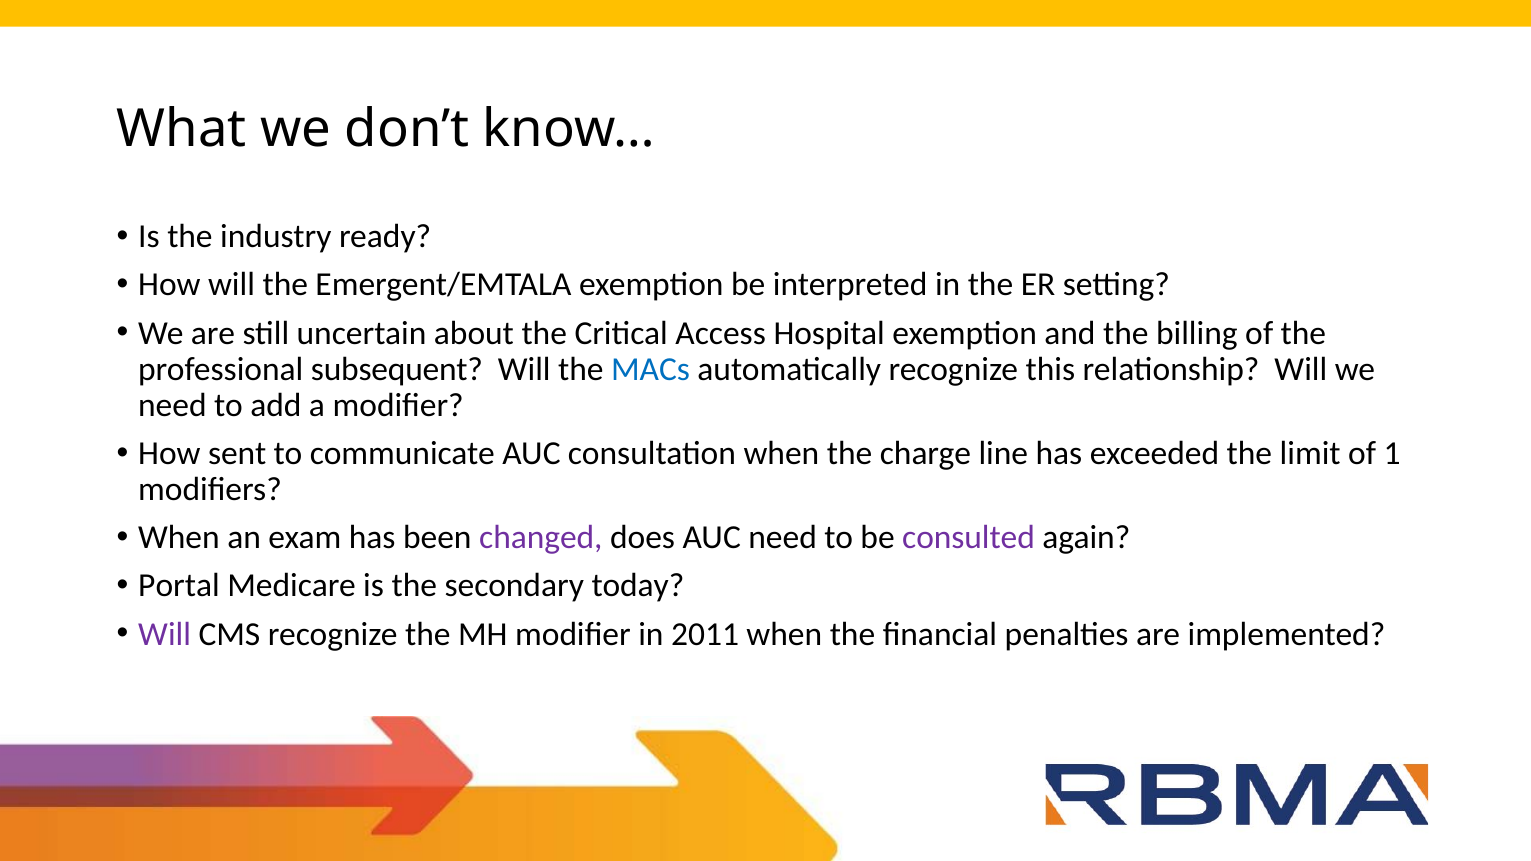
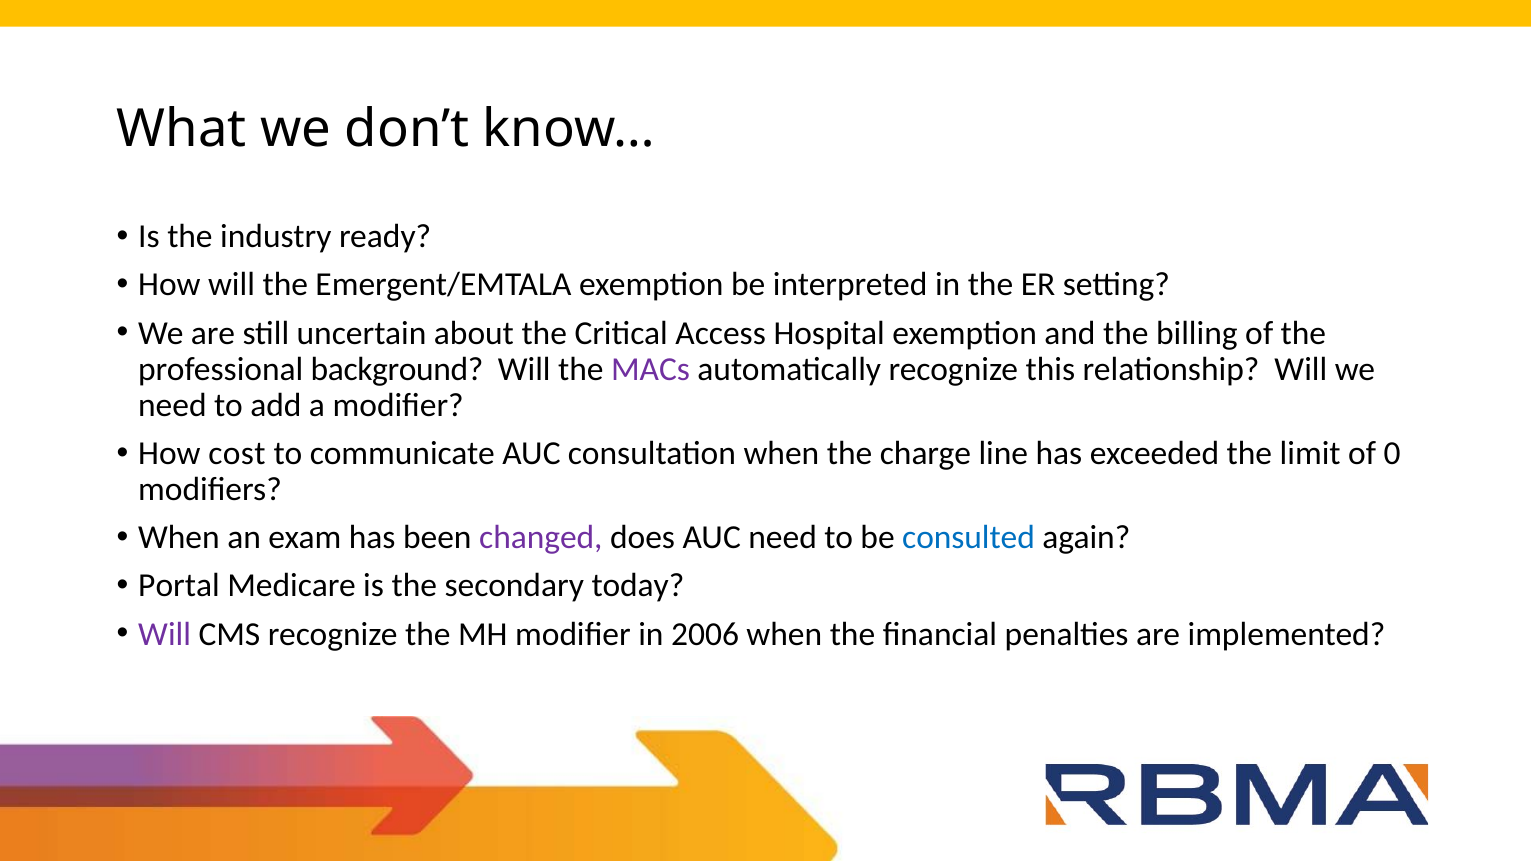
subsequent: subsequent -> background (397, 369)
MACs colour: blue -> purple (651, 369)
sent: sent -> cost (237, 454)
1: 1 -> 0 (1392, 454)
consulted colour: purple -> blue (969, 538)
2011: 2011 -> 2006 (705, 634)
